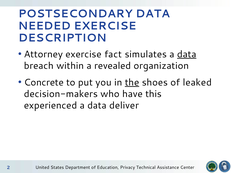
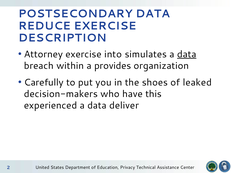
NEEDED: NEEDED -> REDUCE (44, 26)
fact: fact -> into (113, 54)
revealed: revealed -> provides (113, 66)
Concrete: Concrete -> Carefully (44, 83)
the underline: present -> none (132, 83)
